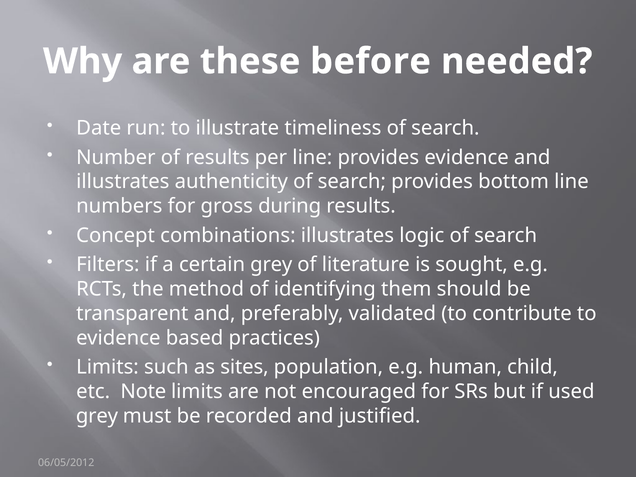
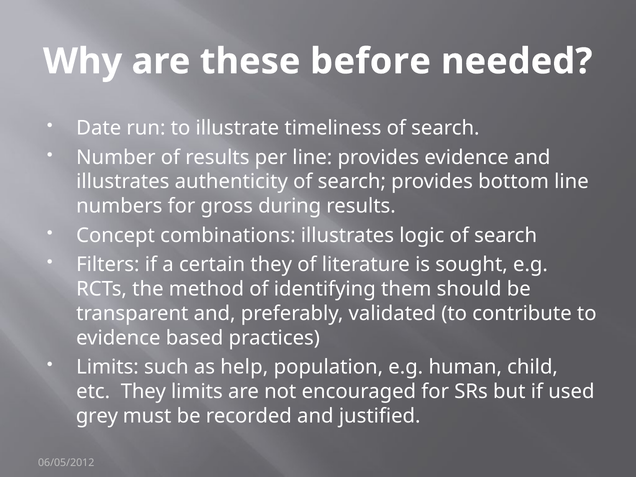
certain grey: grey -> they (271, 265)
sites: sites -> help (244, 367)
etc Note: Note -> They (143, 392)
